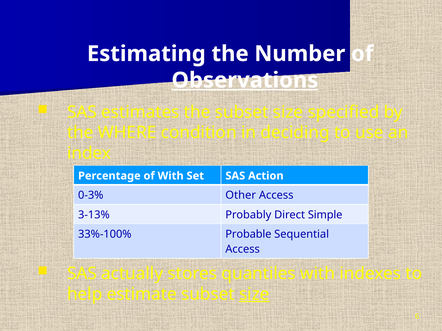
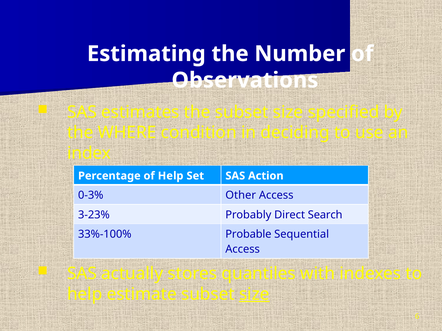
Observations underline: present -> none (245, 80)
of With: With -> Help (171, 176)
3-13%: 3-13% -> 3-23% (94, 215)
Simple: Simple -> Search (325, 215)
